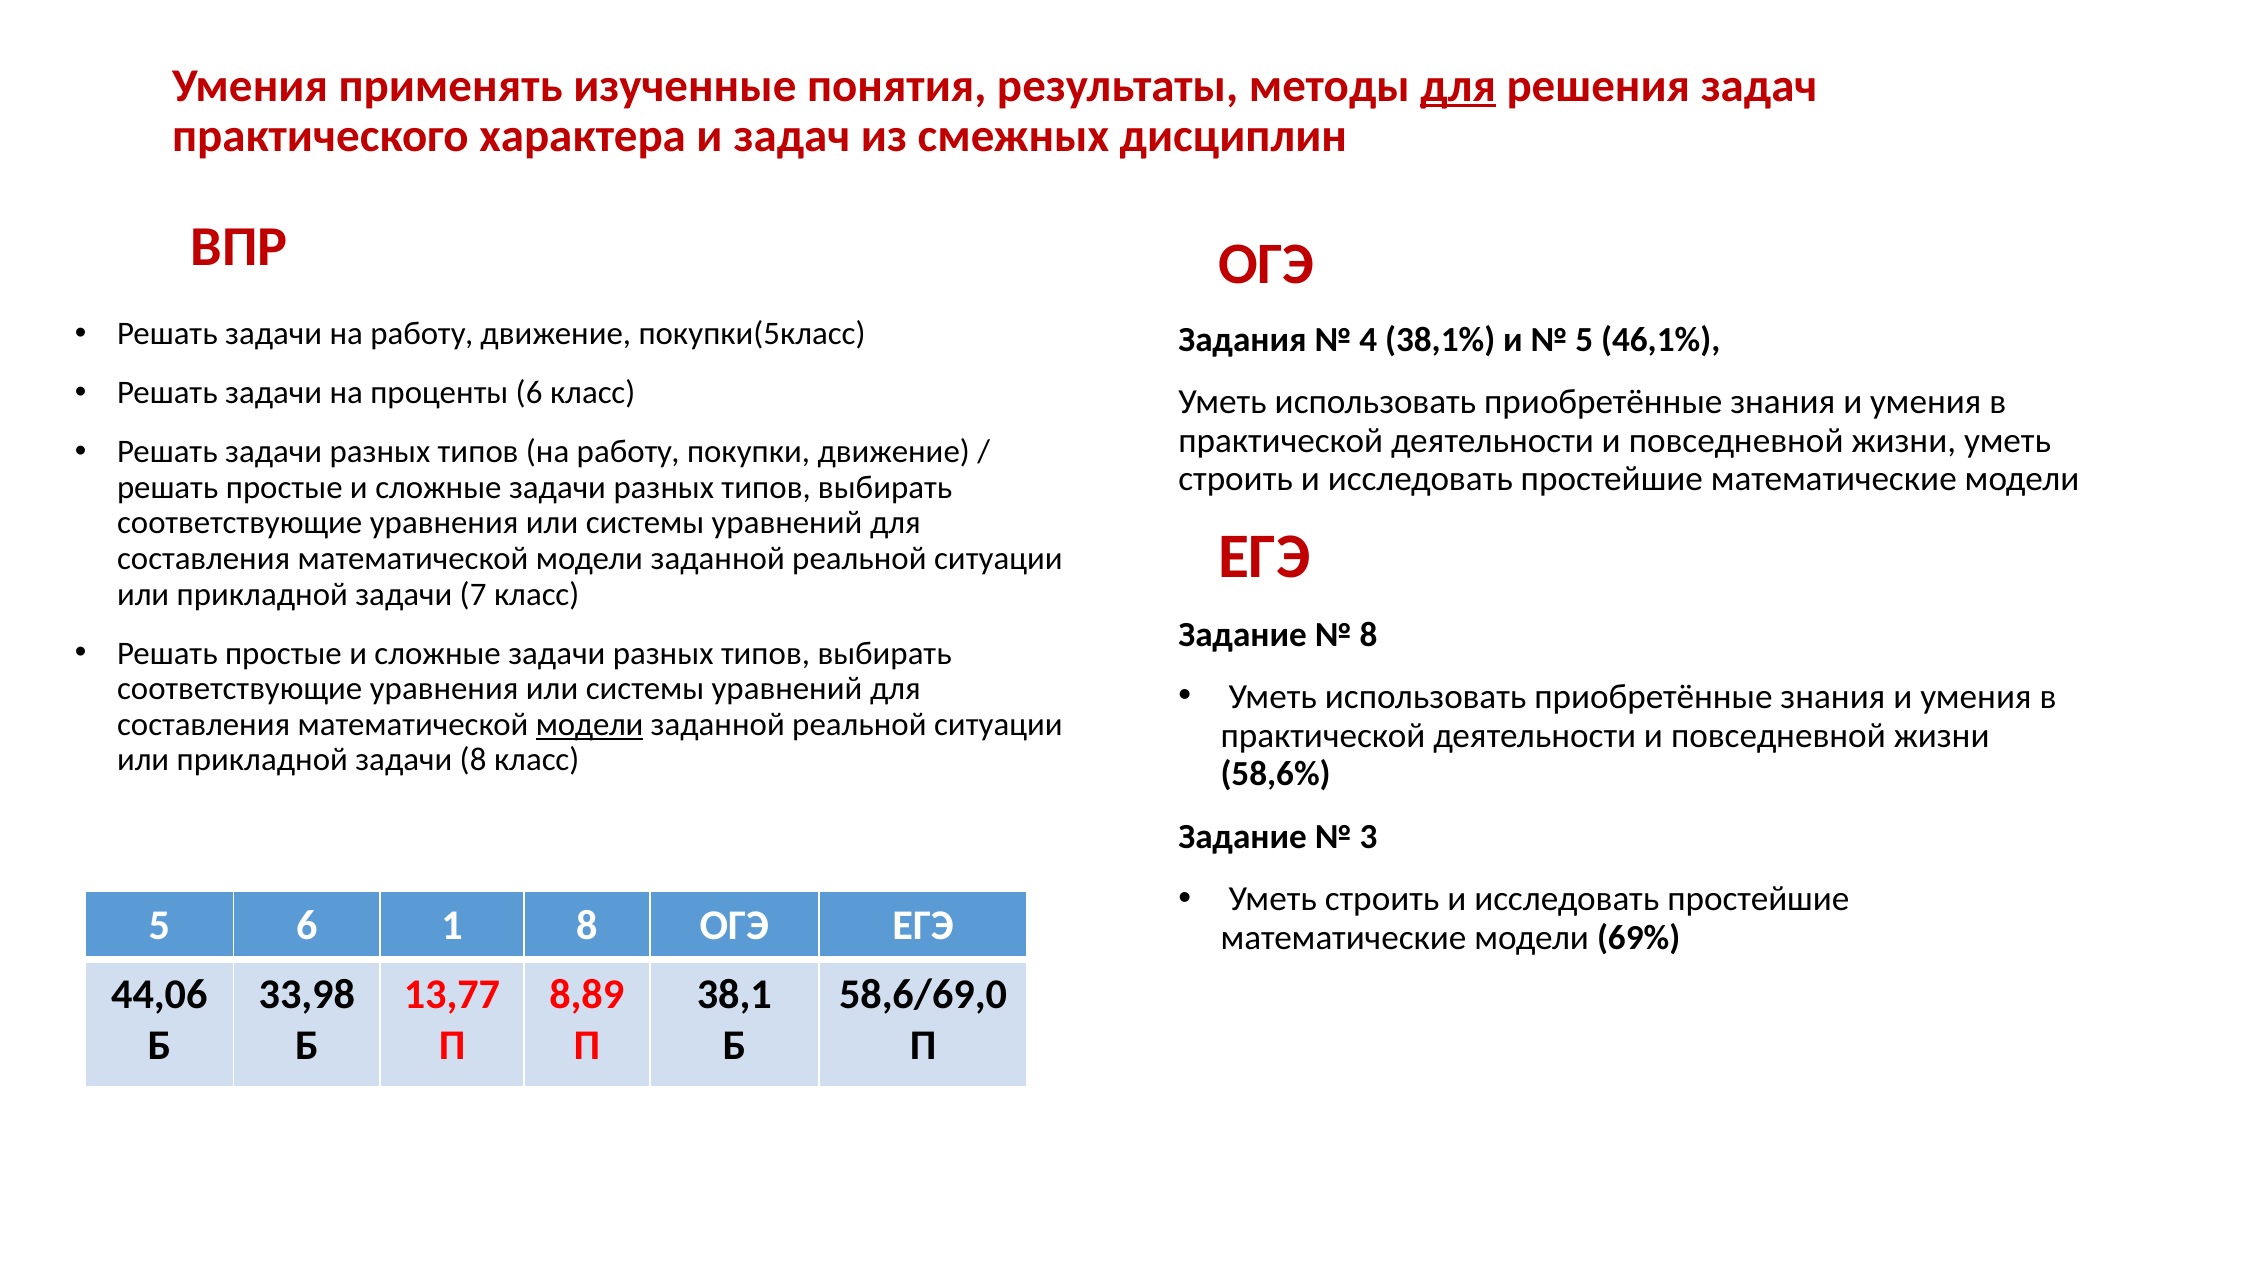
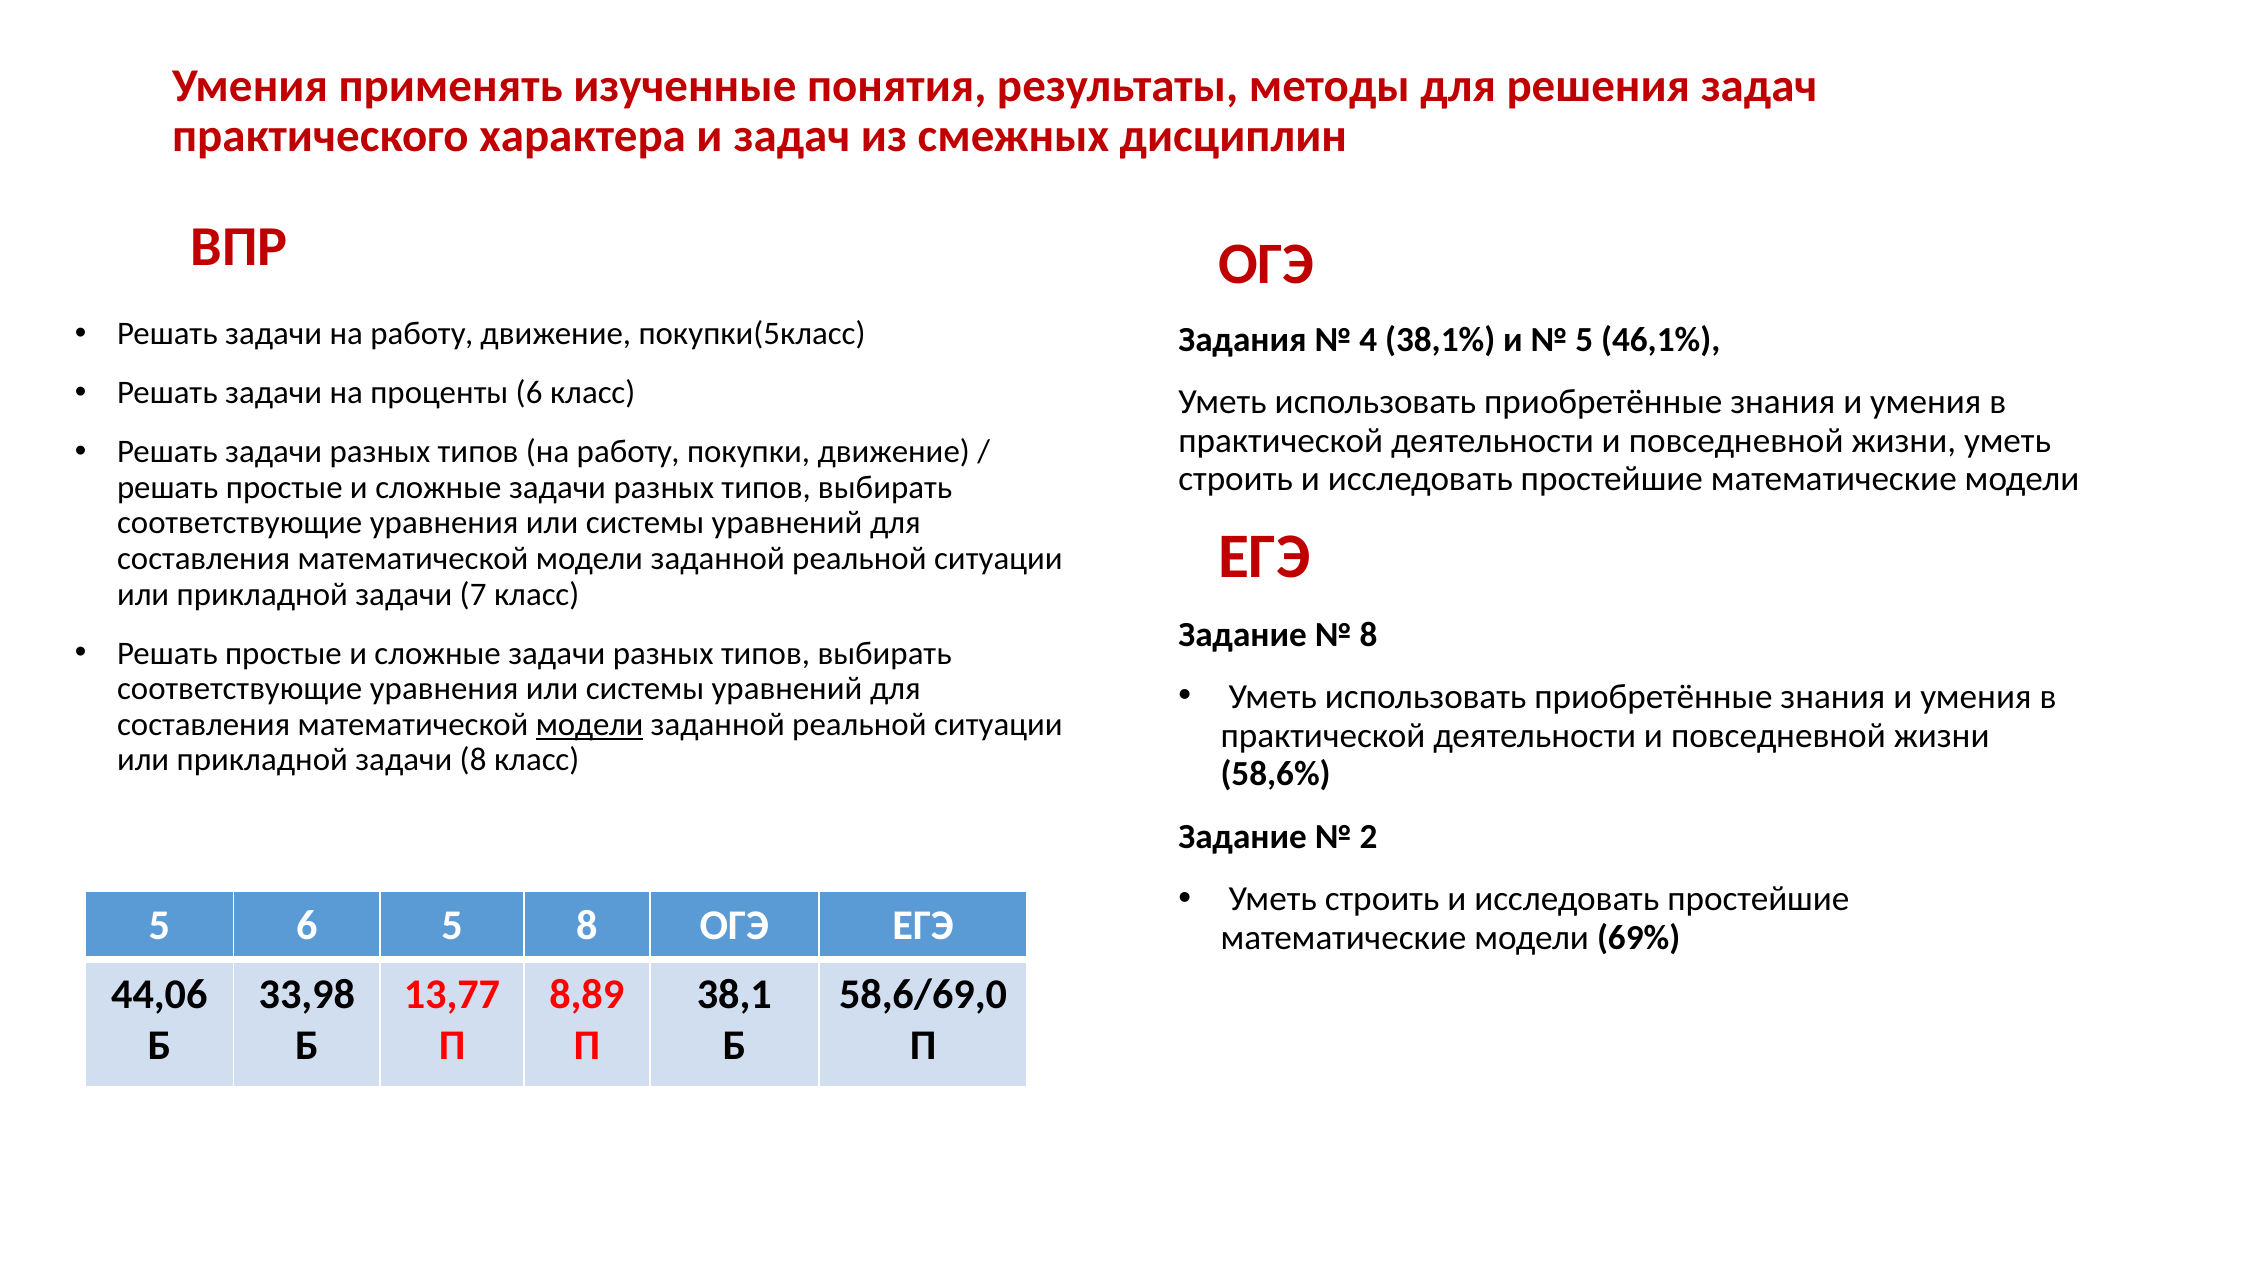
для underline: present -> none (1458, 86)
3: 3 -> 2 (1368, 837)
6 1: 1 -> 5 (452, 926)
